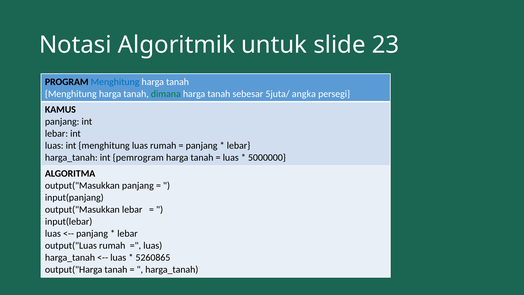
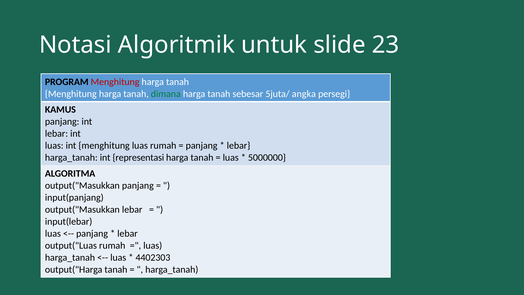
Menghitung colour: blue -> red (115, 82)
pemrogram: pemrogram -> representasi (138, 158)
5260865: 5260865 -> 4402303 (153, 257)
